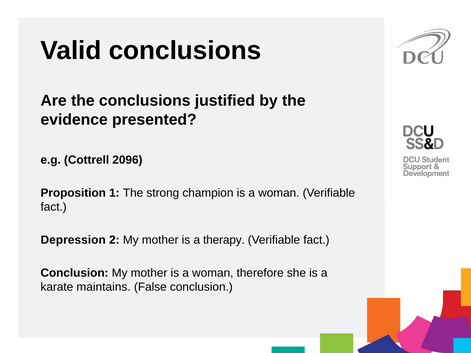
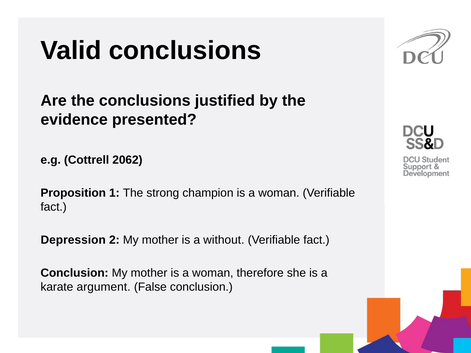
2096: 2096 -> 2062 (127, 160)
therapy: therapy -> without (224, 240)
maintains: maintains -> argument (104, 287)
